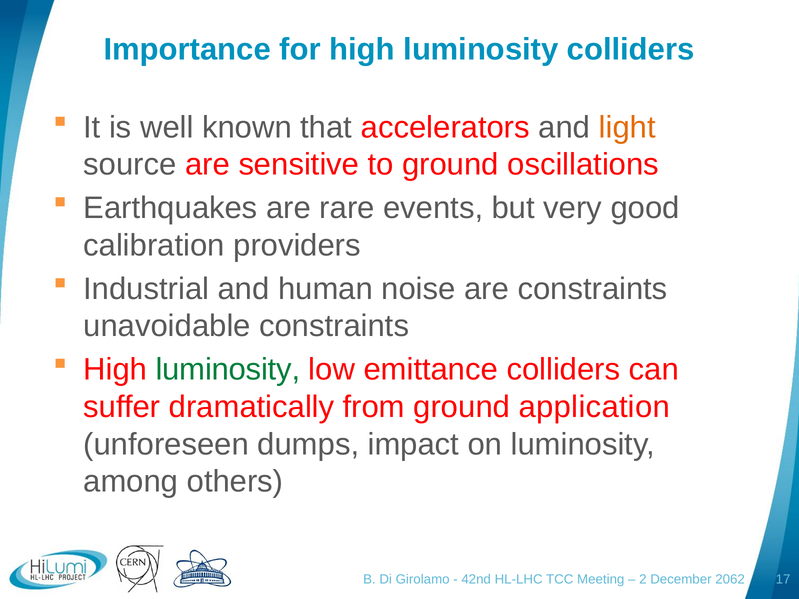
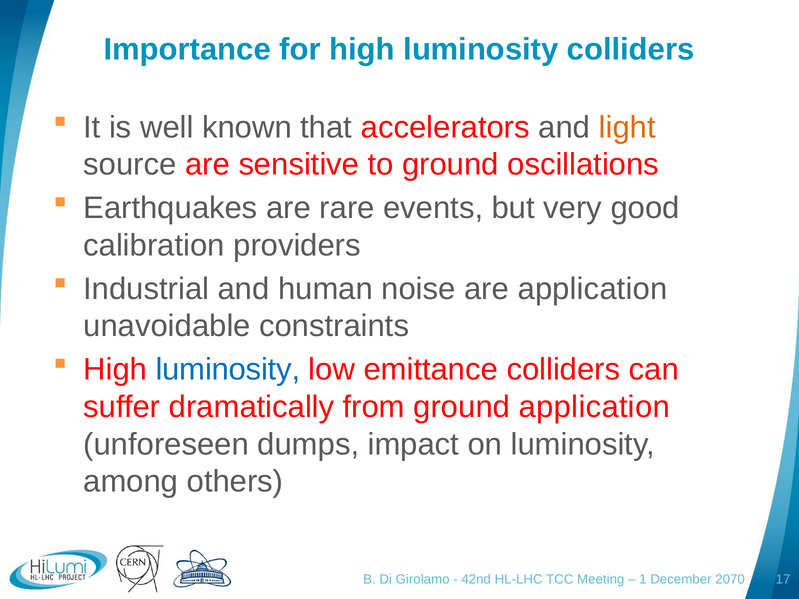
are constraints: constraints -> application (593, 289)
luminosity colour: green -> blue (228, 370)
2: 2 -> 1 (643, 580)
2062: 2062 -> 2070 (730, 580)
